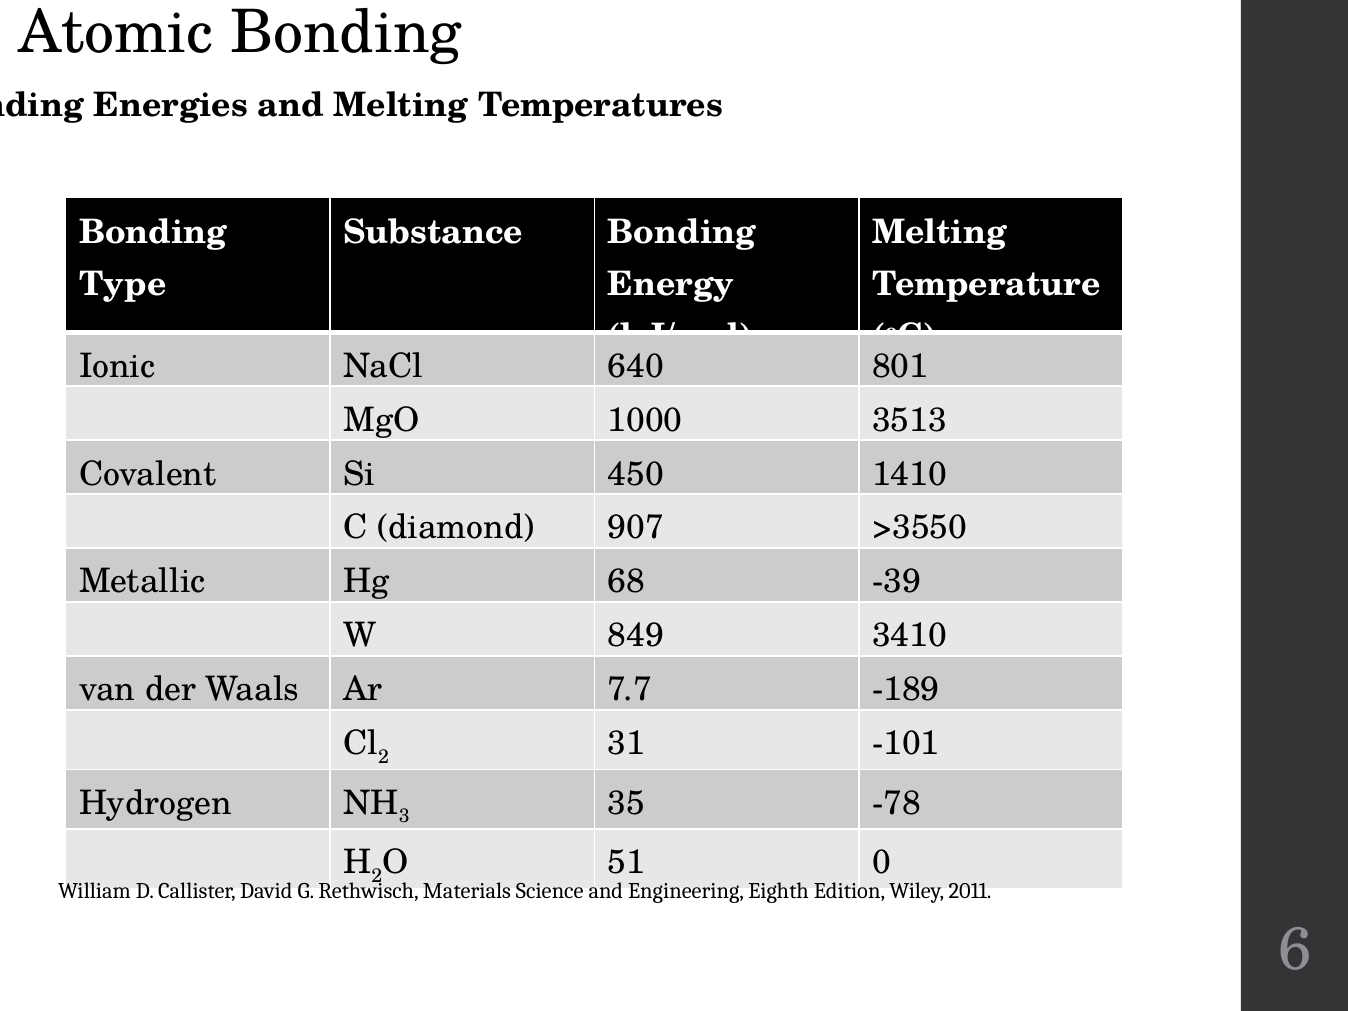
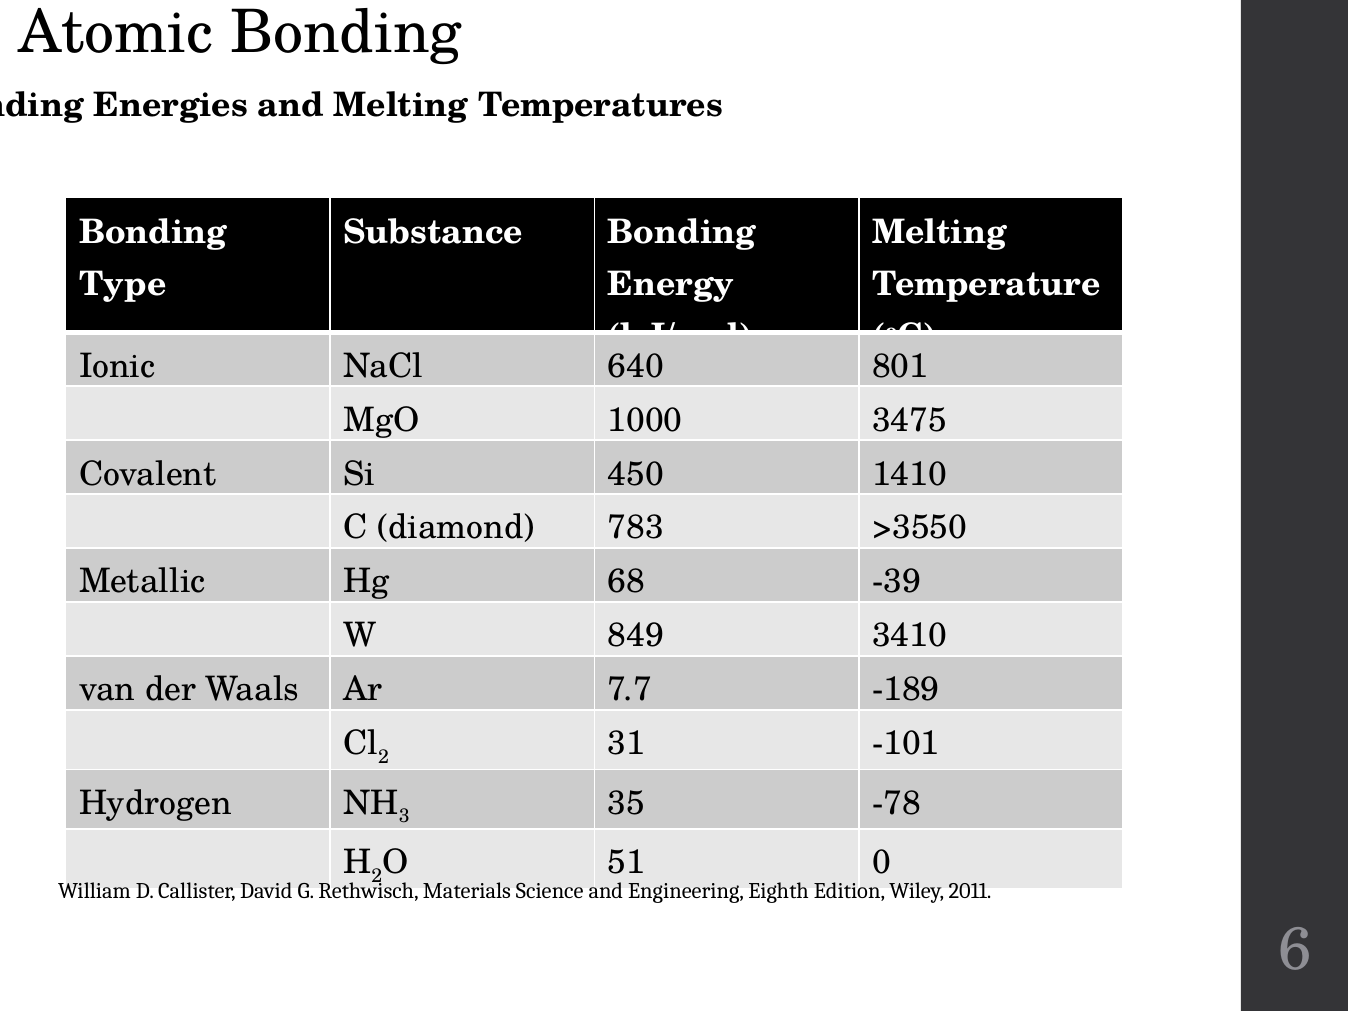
3513: 3513 -> 3475 (910, 420)
907: 907 -> 783 (636, 528)
